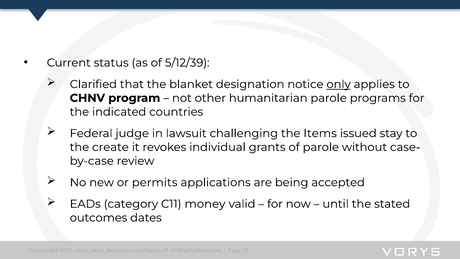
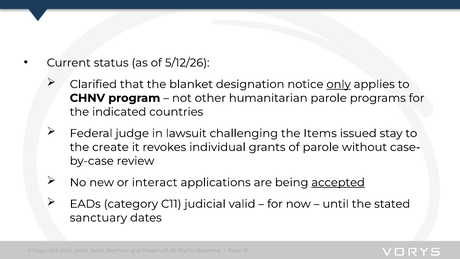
5/12/39: 5/12/39 -> 5/12/26 (187, 63)
permits: permits -> interact (155, 182)
accepted underline: none -> present (338, 182)
money: money -> judicial (205, 204)
outcomes: outcomes -> sanctuary (98, 218)
